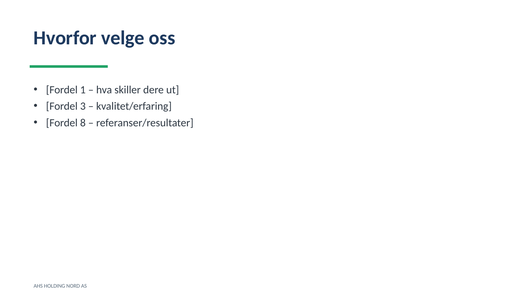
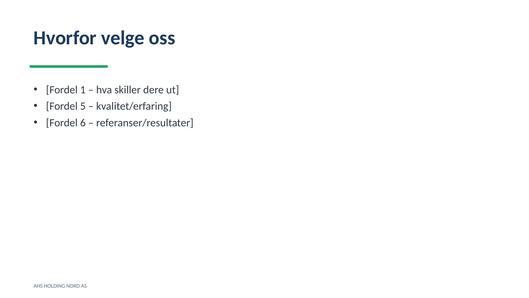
3: 3 -> 5 (83, 106)
8: 8 -> 6 (83, 123)
